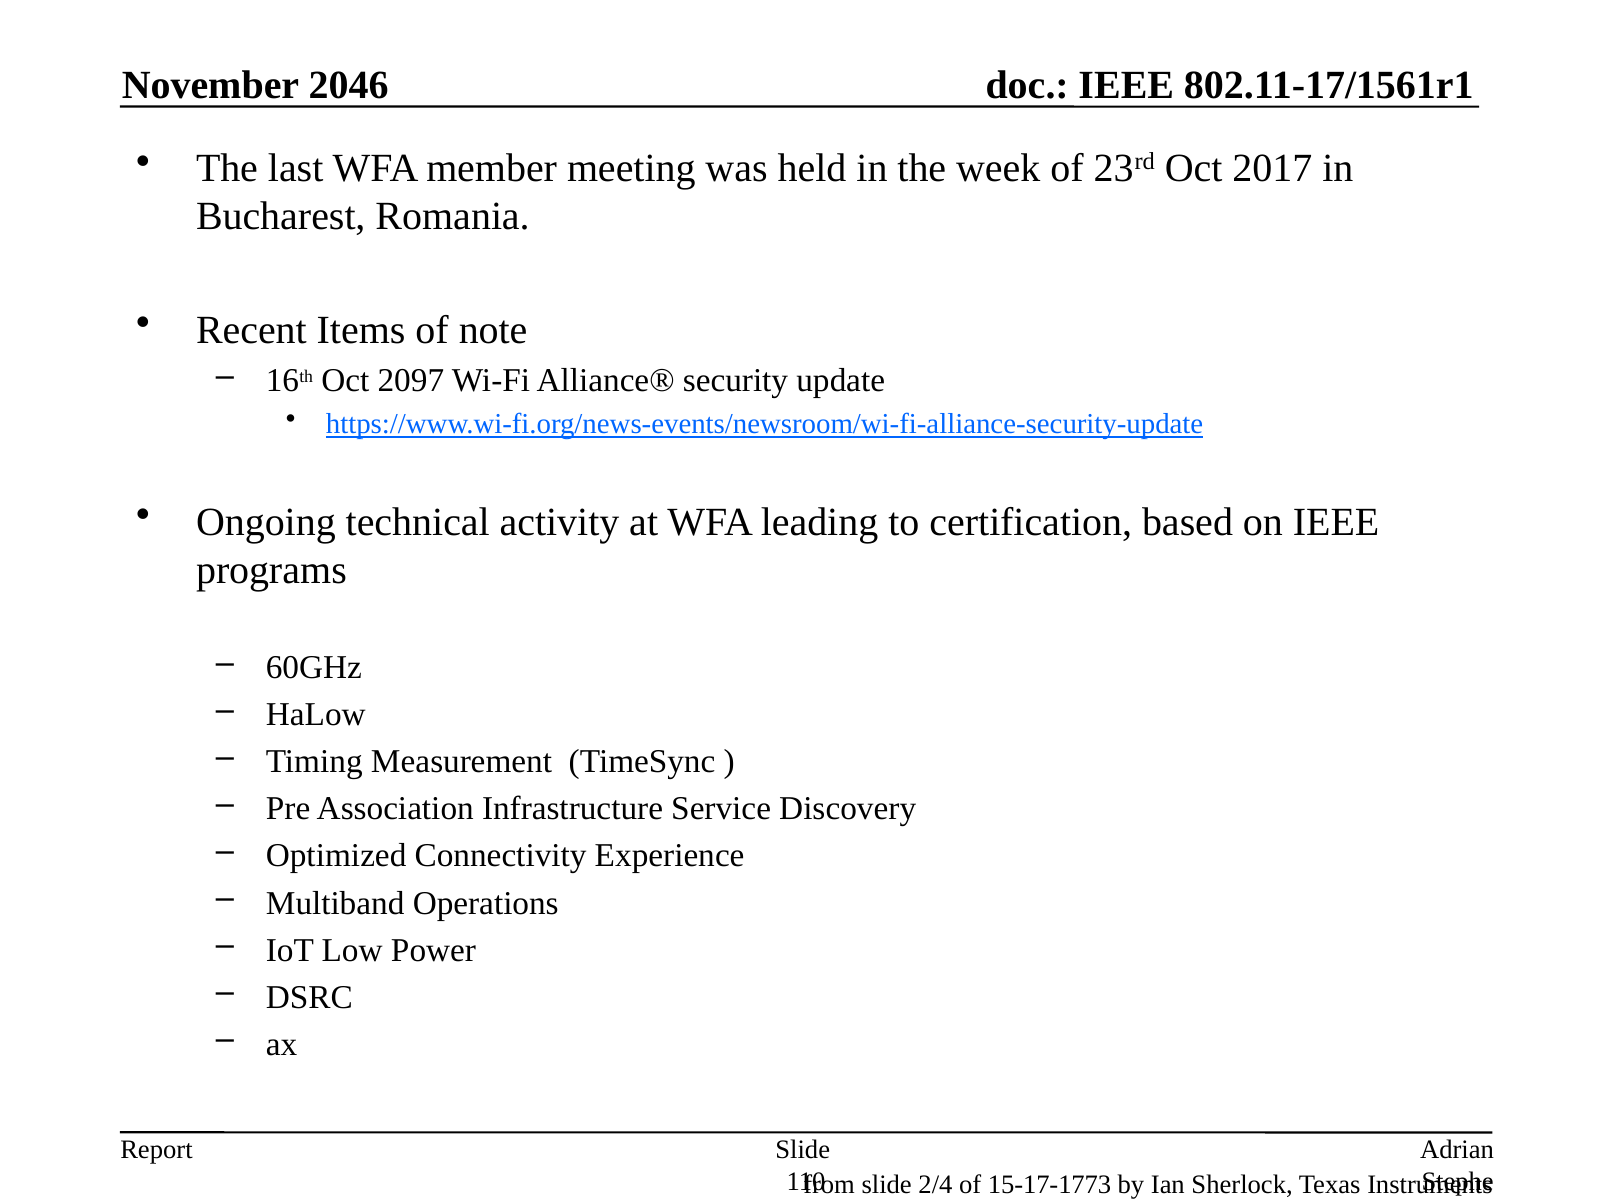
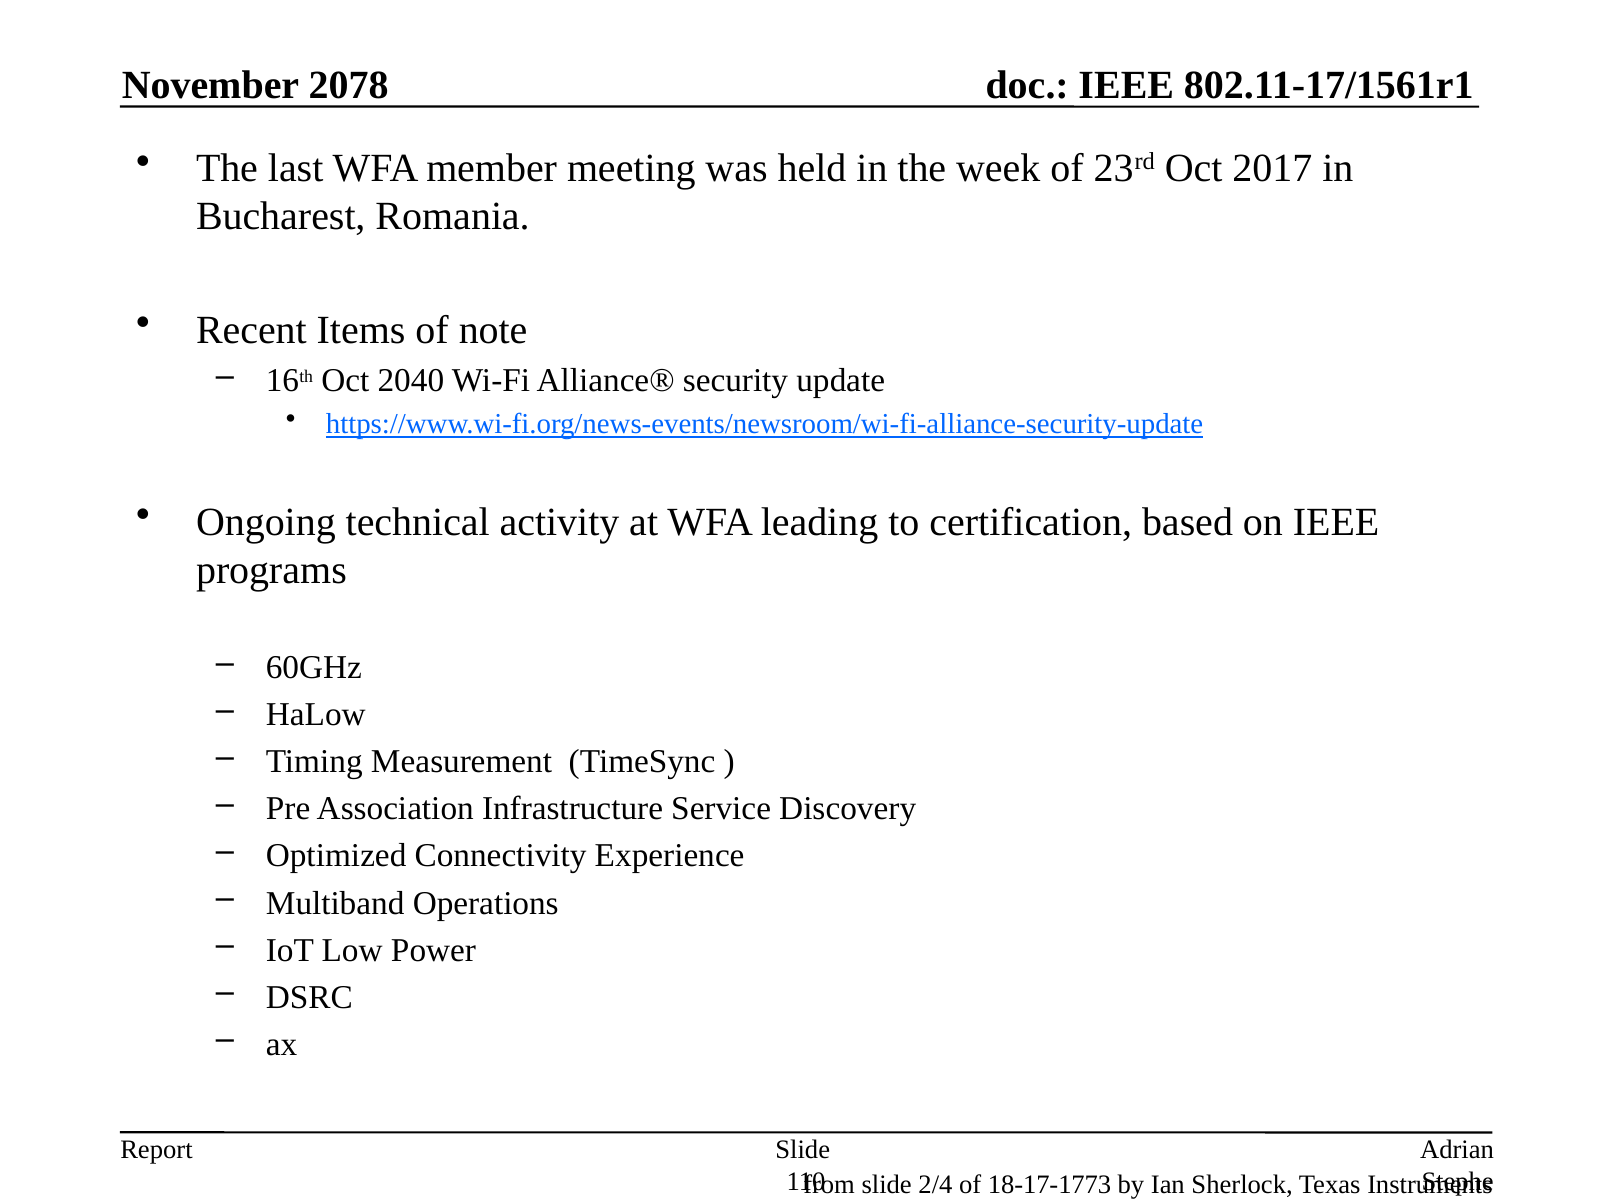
2046: 2046 -> 2078 (349, 85)
2097: 2097 -> 2040 (411, 381)
15-17-1773: 15-17-1773 -> 18-17-1773 (1050, 1185)
